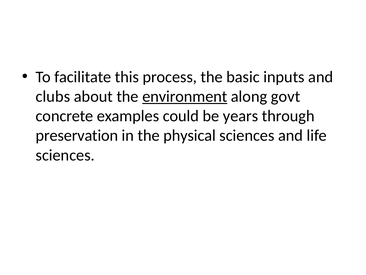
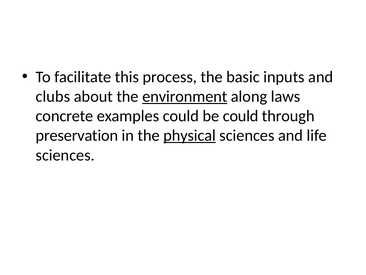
govt: govt -> laws (286, 96)
be years: years -> could (241, 116)
physical underline: none -> present (190, 135)
